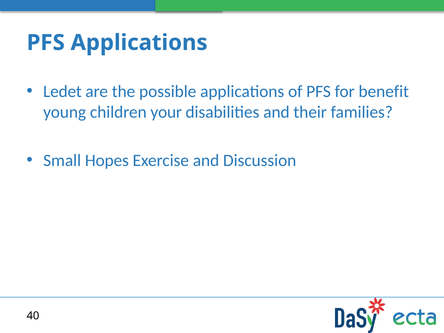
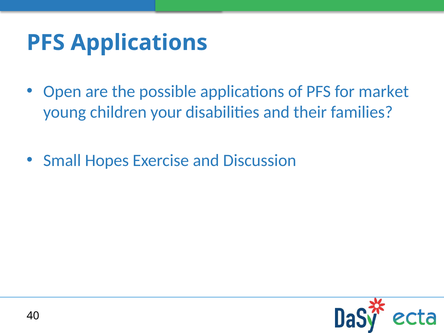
Ledet: Ledet -> Open (62, 91)
benefit: benefit -> market (384, 91)
